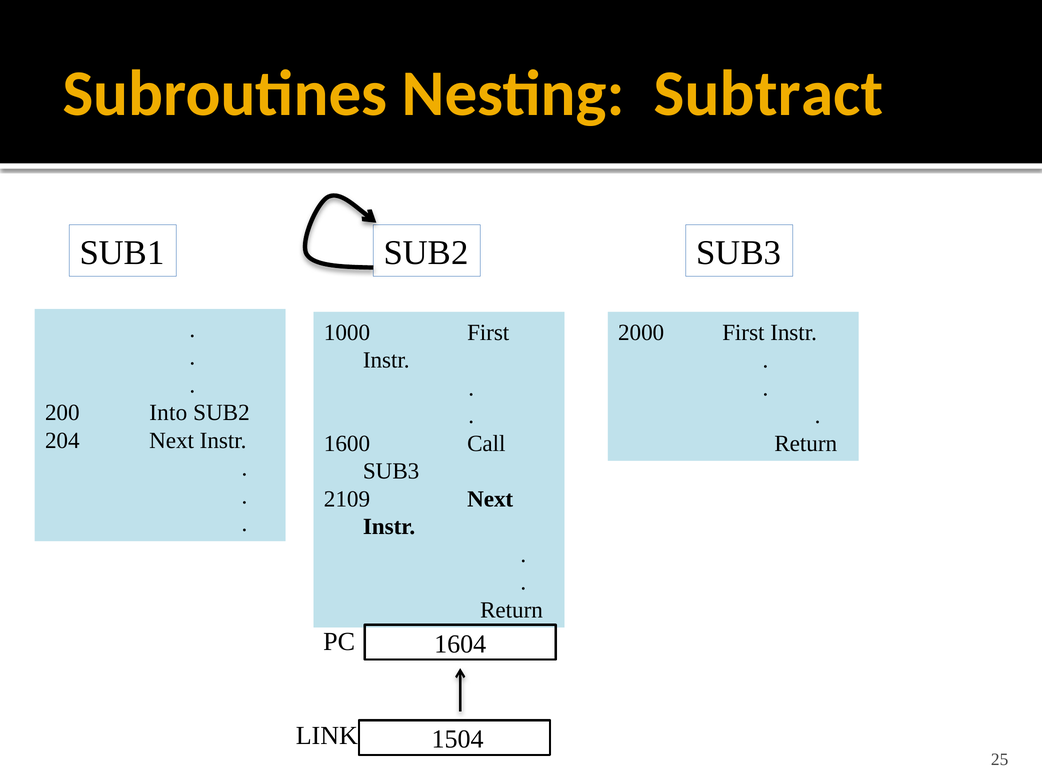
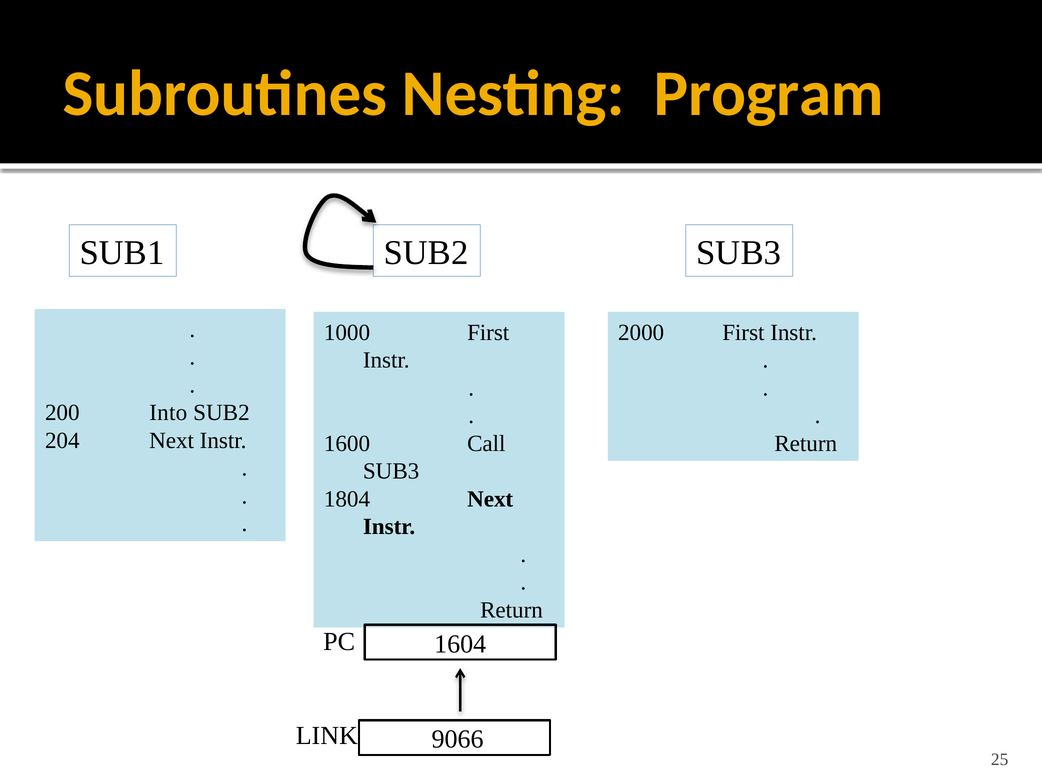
Subtract: Subtract -> Program (769, 94)
2109: 2109 -> 1804 (347, 499)
1504: 1504 -> 9066 (458, 740)
